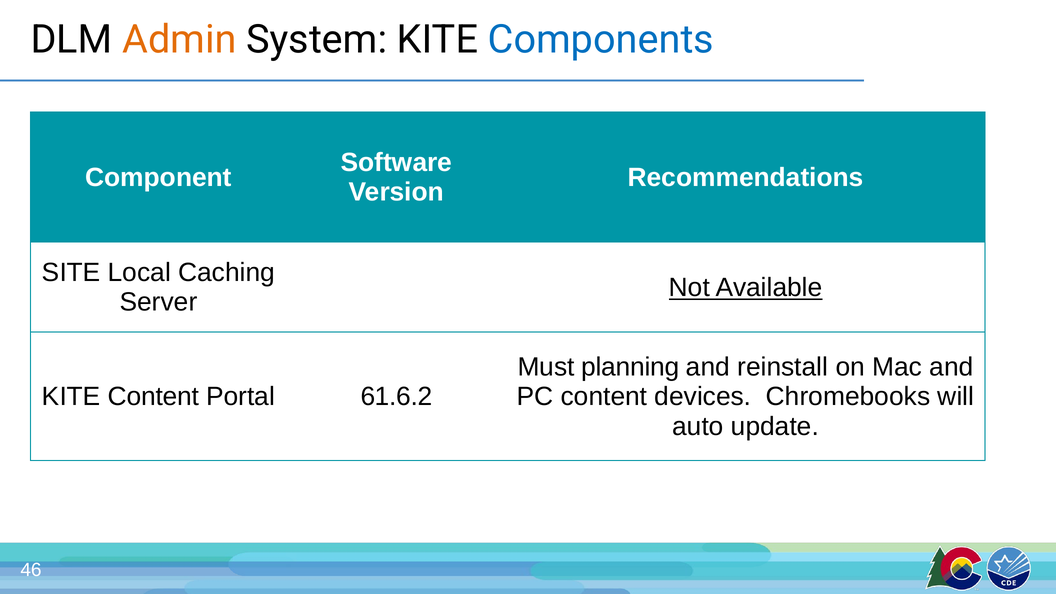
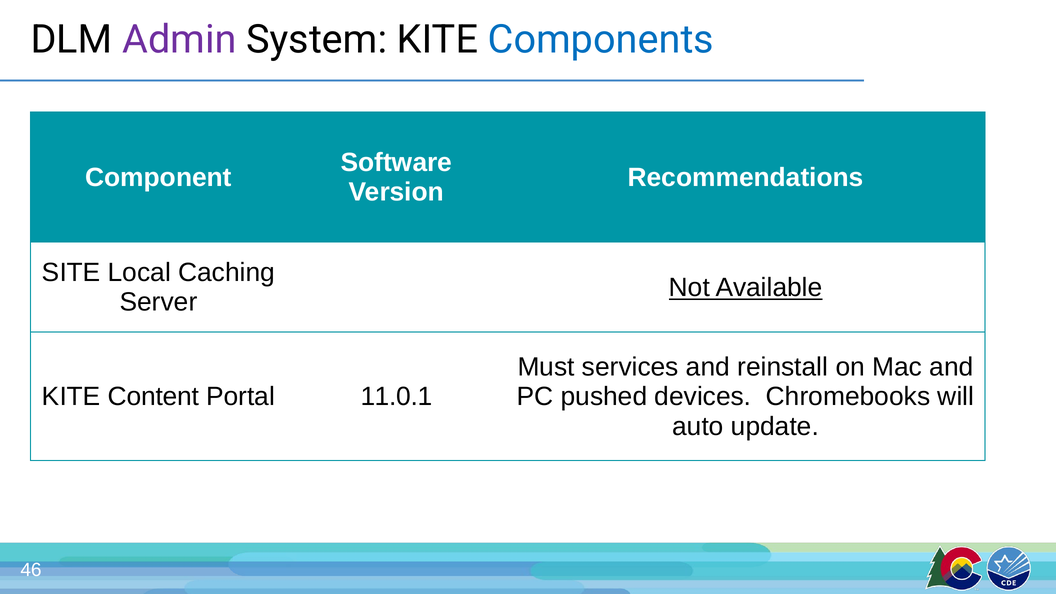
Admin colour: orange -> purple (179, 39)
planning: planning -> services (630, 367)
61.6.2: 61.6.2 -> 11.0.1 (397, 397)
PC content: content -> pushed (604, 397)
